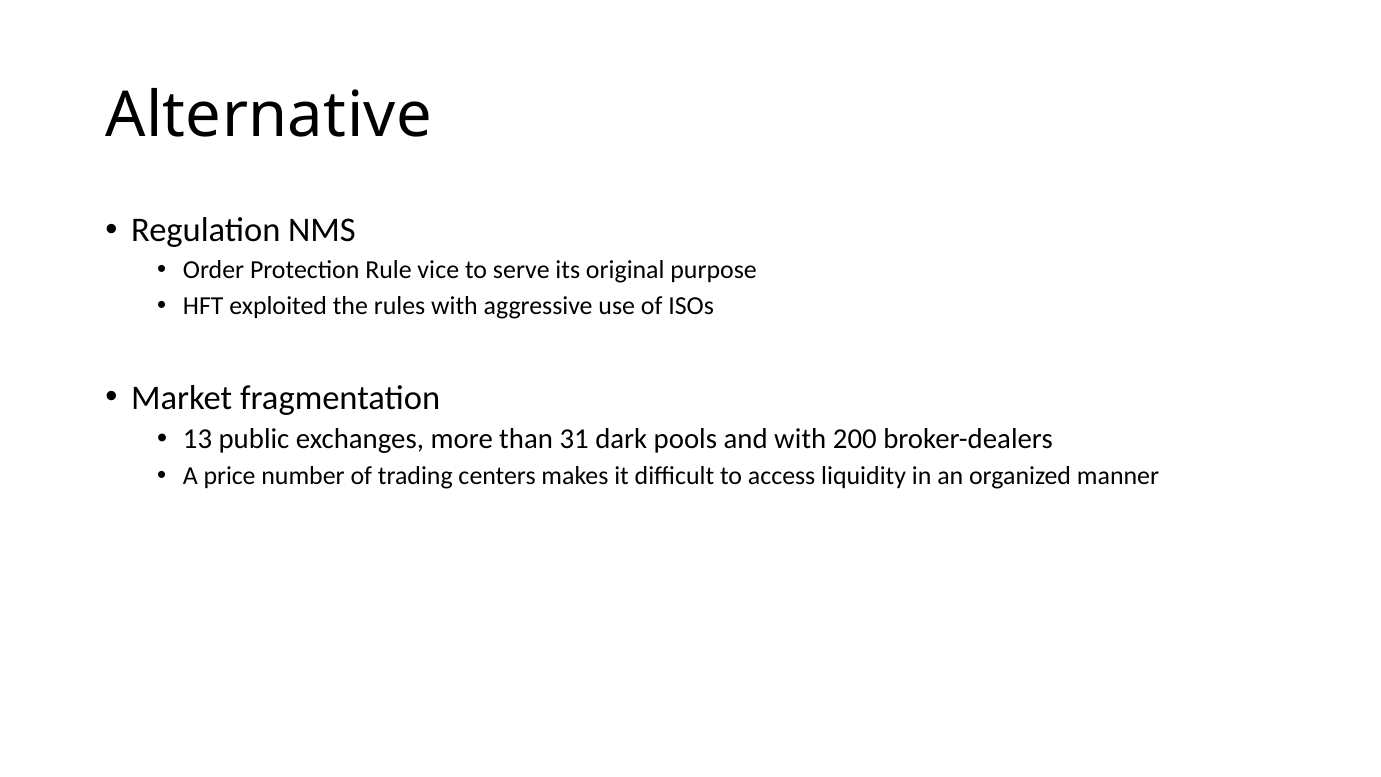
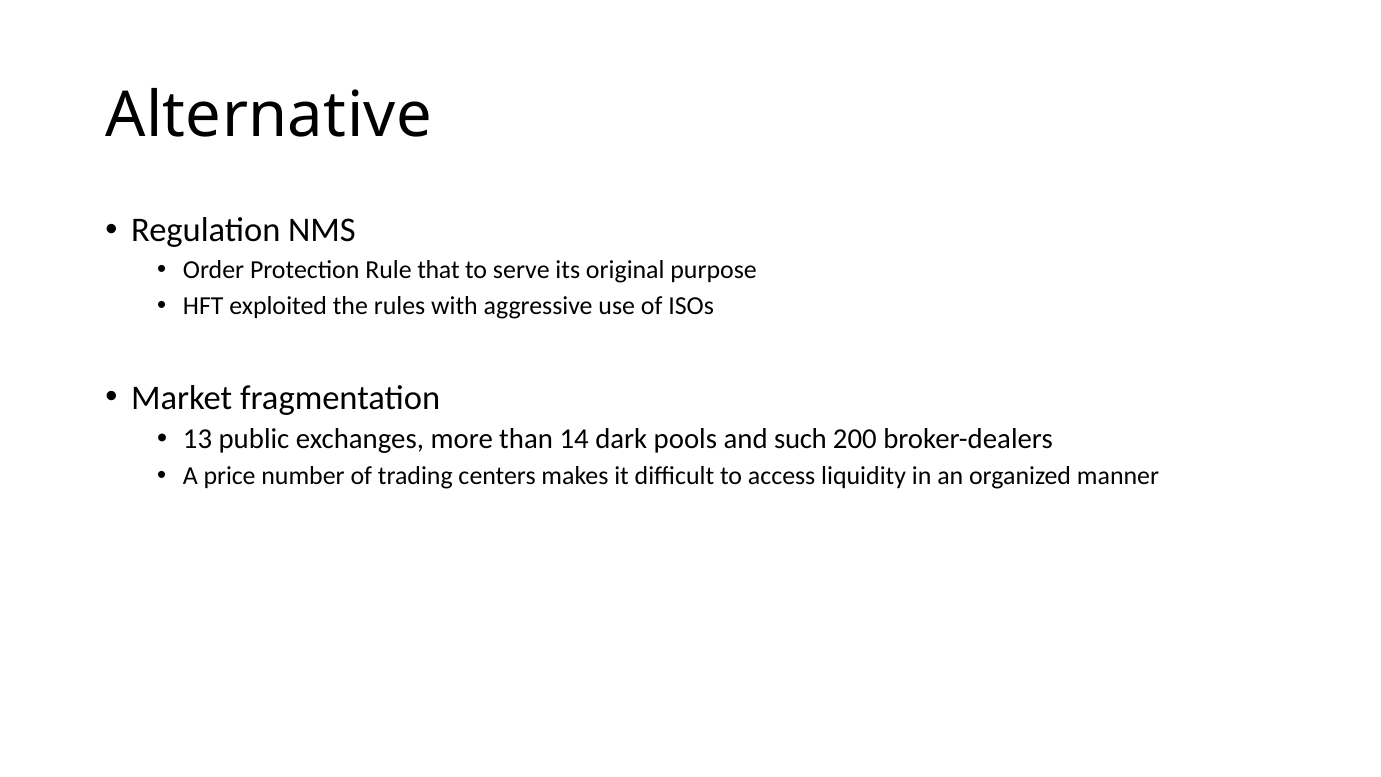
vice: vice -> that (439, 270)
31: 31 -> 14 (574, 439)
and with: with -> such (800, 439)
